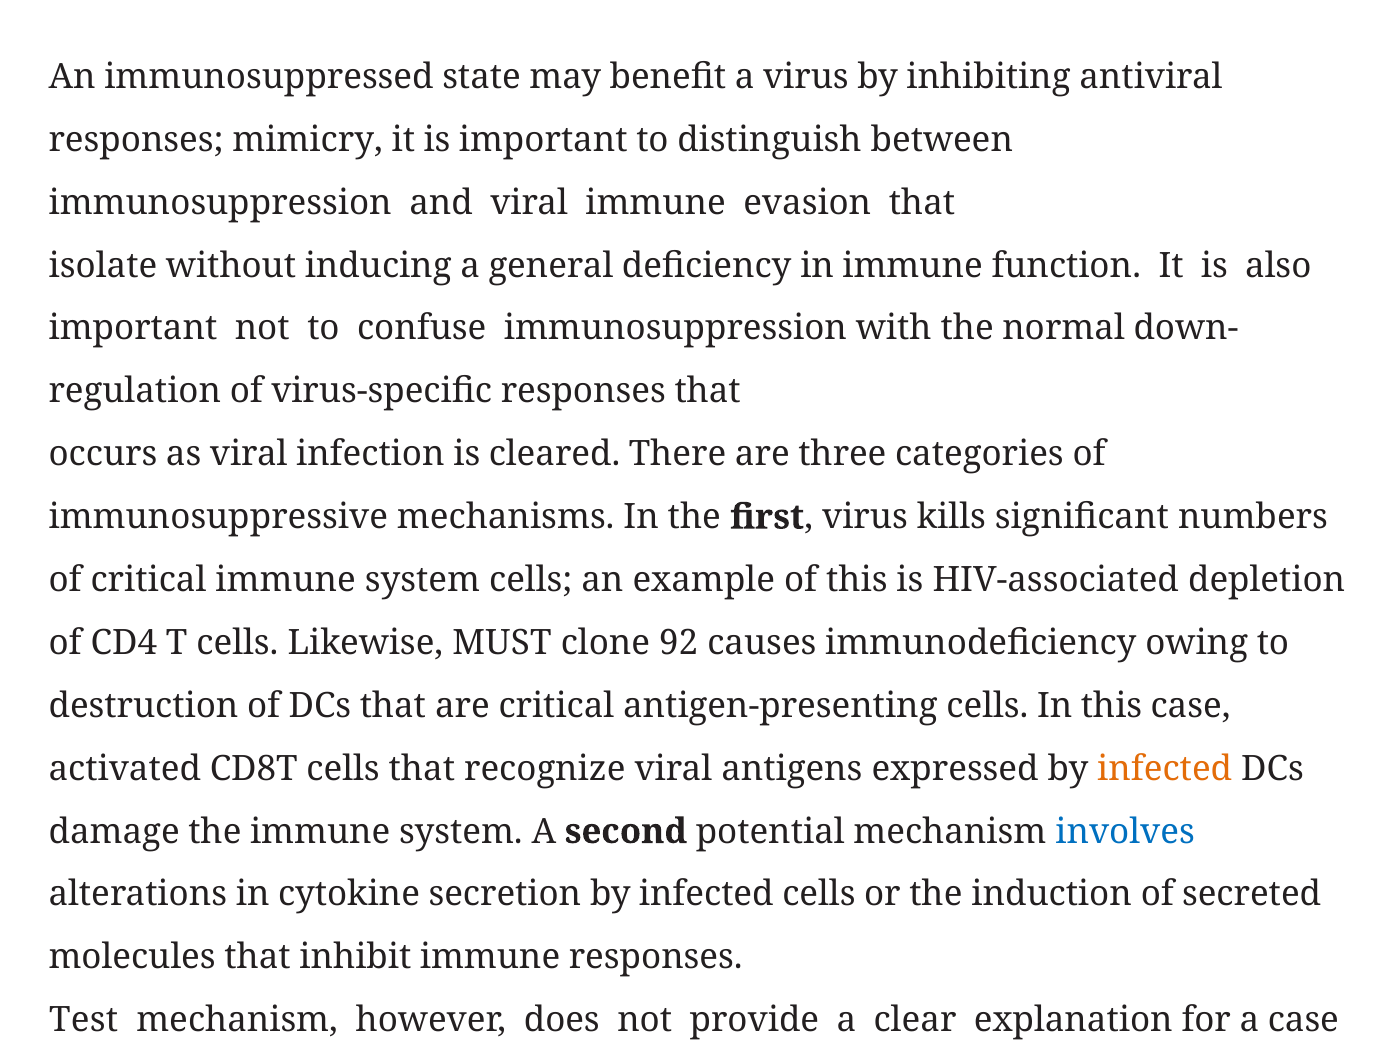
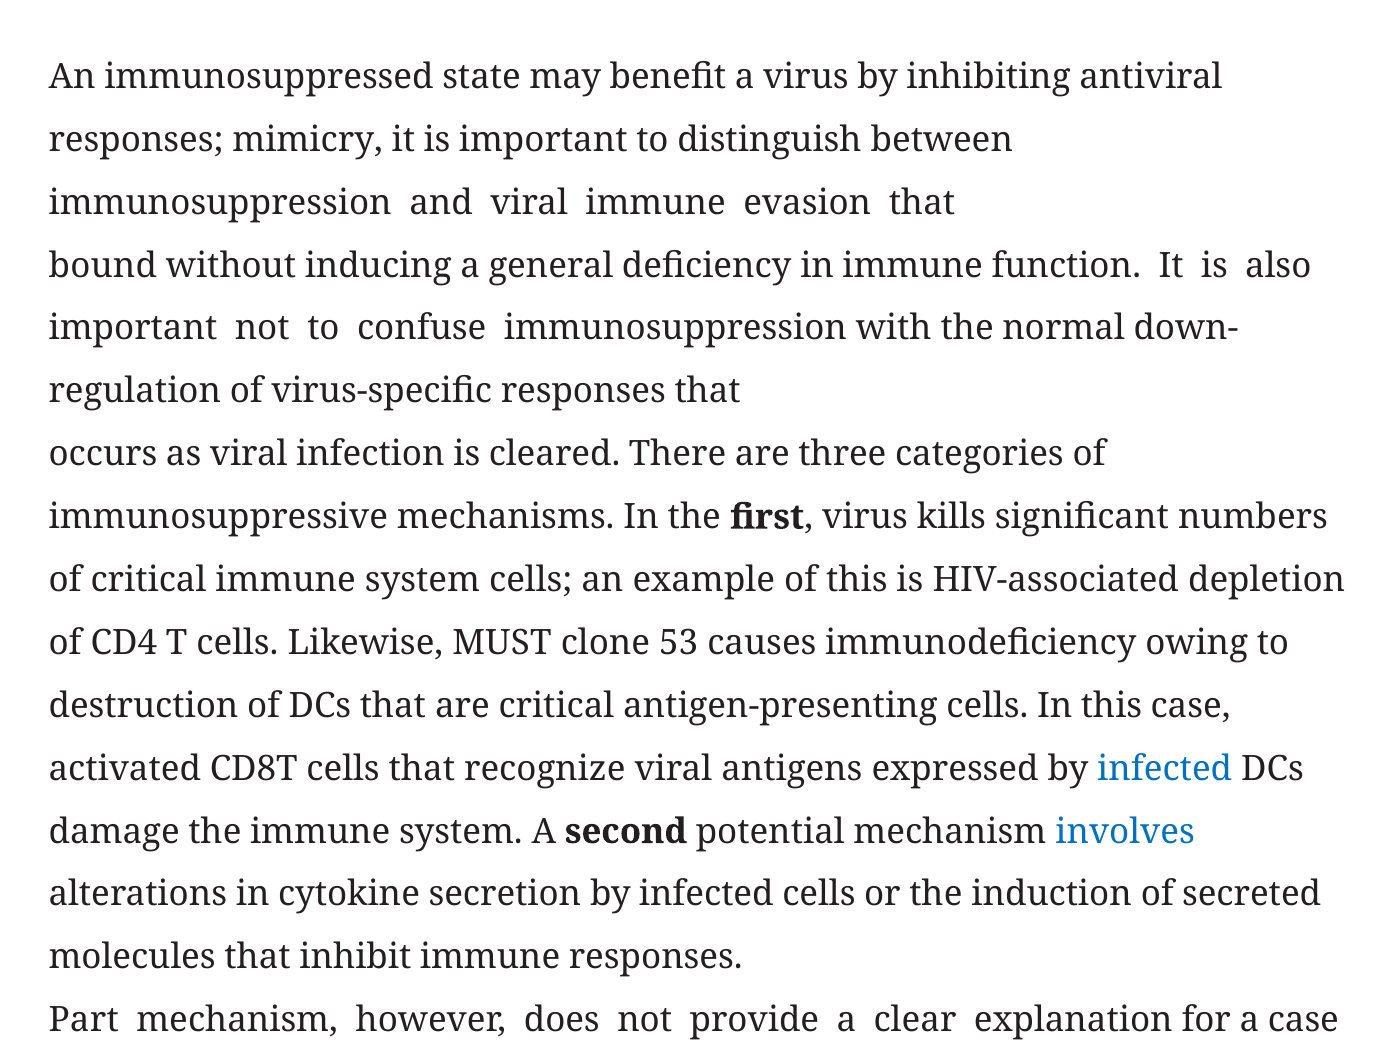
isolate: isolate -> bound (103, 266)
92: 92 -> 53 (679, 643)
infected colour: orange -> blue (1165, 768)
Test: Test -> Part (84, 1020)
